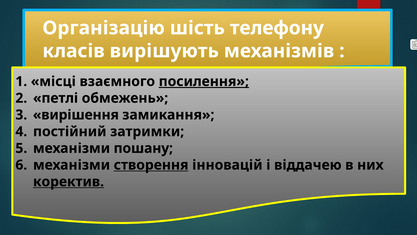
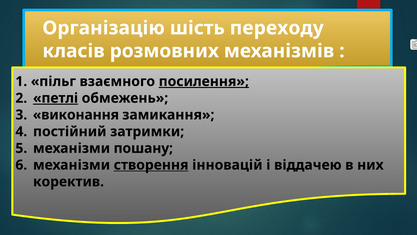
телефону: телефону -> переходу (277, 28)
вирішують: вирішують -> розмовних (164, 51)
місці: місці -> пільг (53, 81)
петлі underline: none -> present (56, 98)
вирішення: вирішення -> виконання (76, 115)
коректив underline: present -> none (68, 181)
